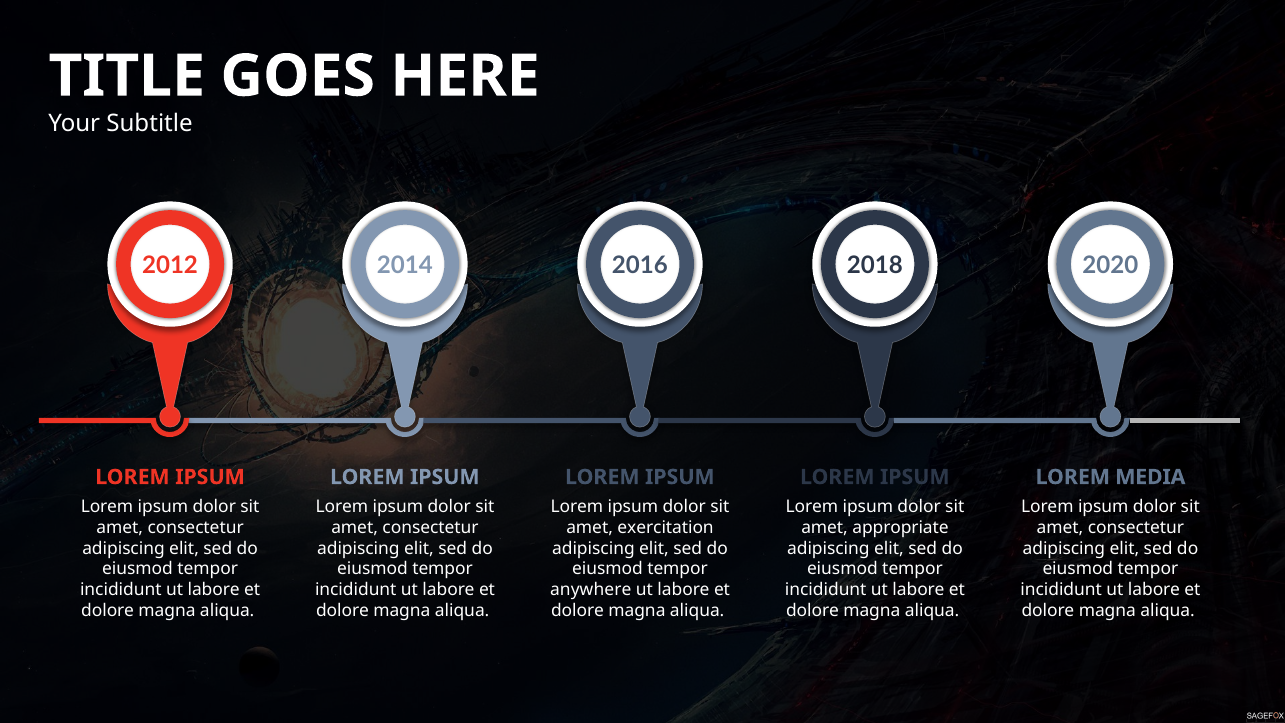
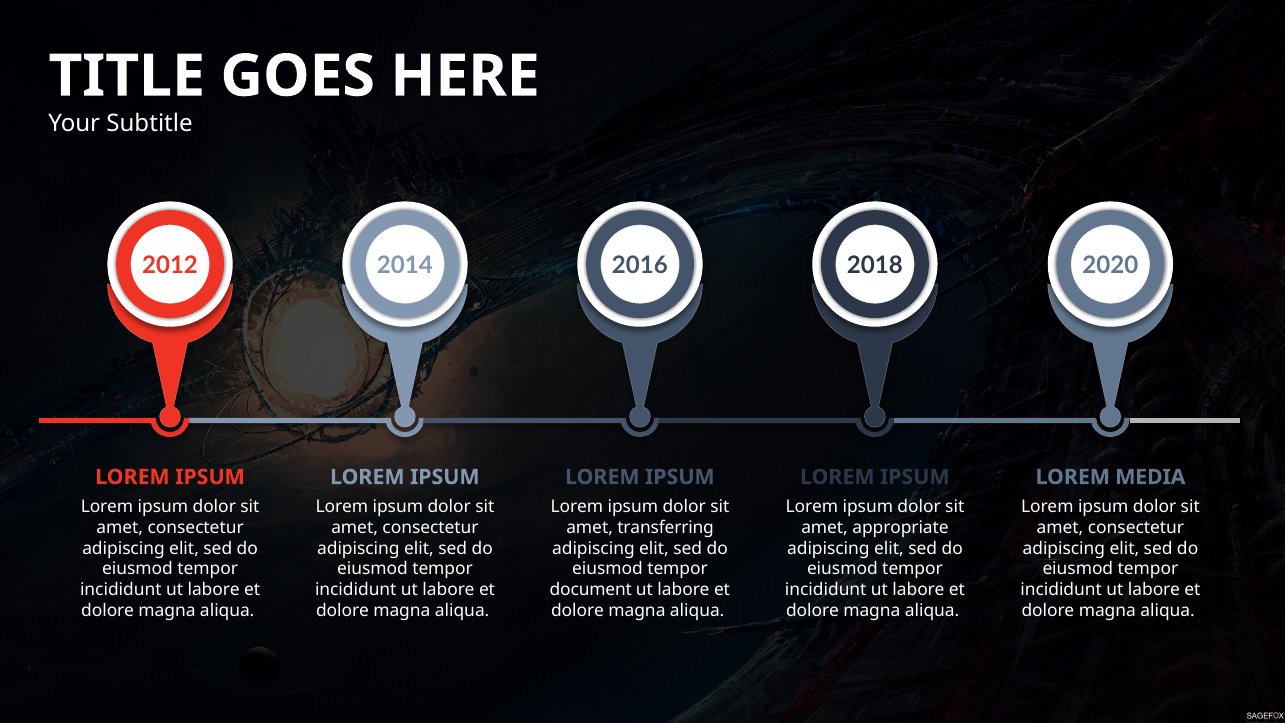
exercitation: exercitation -> transferring (666, 527)
anywhere: anywhere -> document (591, 590)
